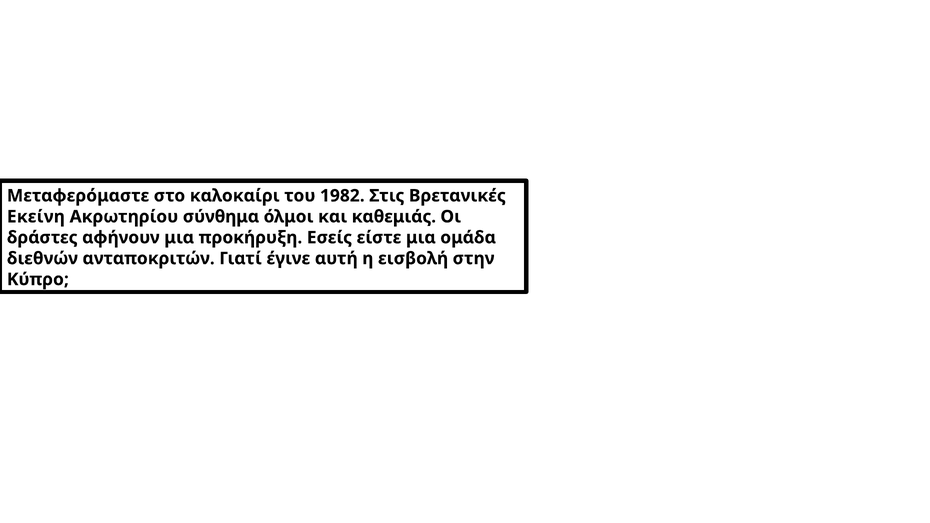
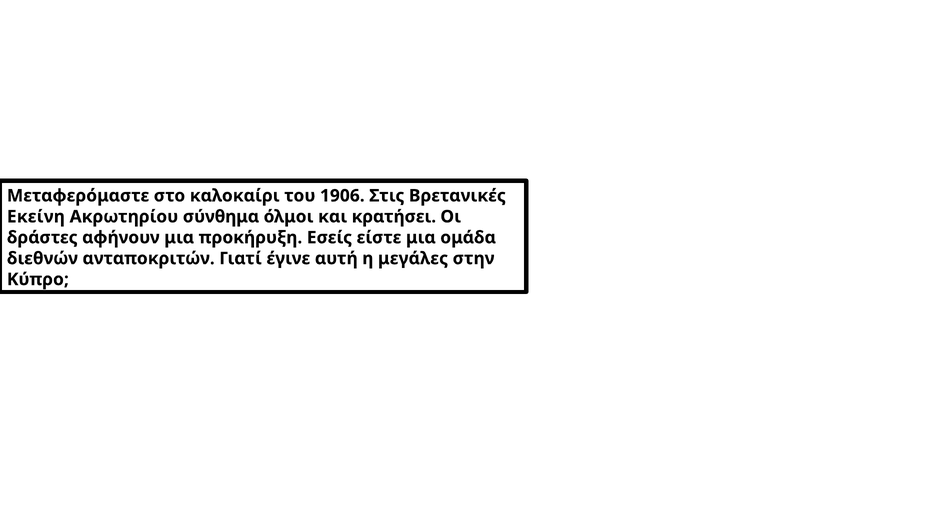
1982: 1982 -> 1906 (342, 196)
καθεμιάς: καθεμιάς -> κρατήσει (394, 217)
εισβολή: εισβολή -> μεγάλες (413, 259)
